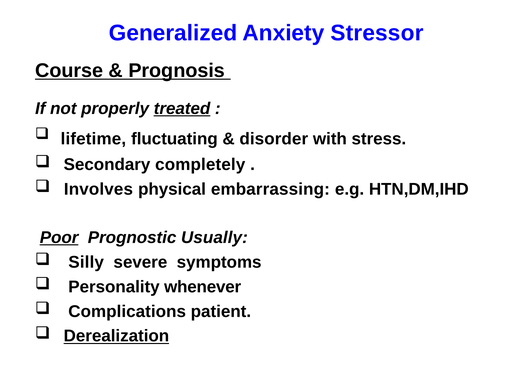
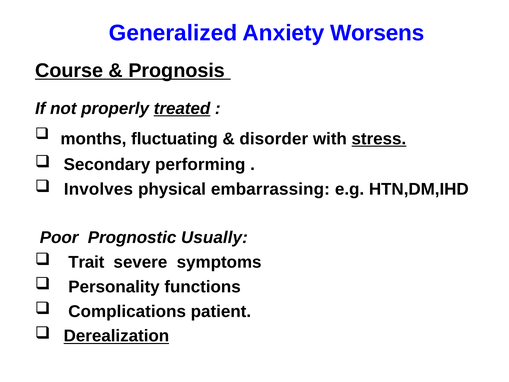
Stressor: Stressor -> Worsens (377, 33)
lifetime: lifetime -> months (93, 139)
stress underline: none -> present (379, 139)
completely: completely -> performing (200, 164)
Poor underline: present -> none (59, 237)
Silly: Silly -> Trait (86, 262)
whenever: whenever -> functions (203, 287)
